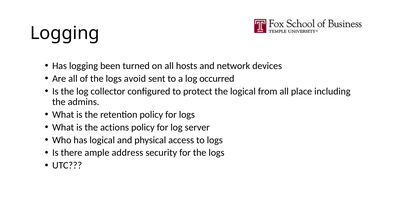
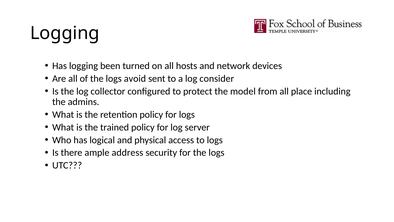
occurred: occurred -> consider (217, 78)
the logical: logical -> model (243, 91)
actions: actions -> trained (115, 127)
